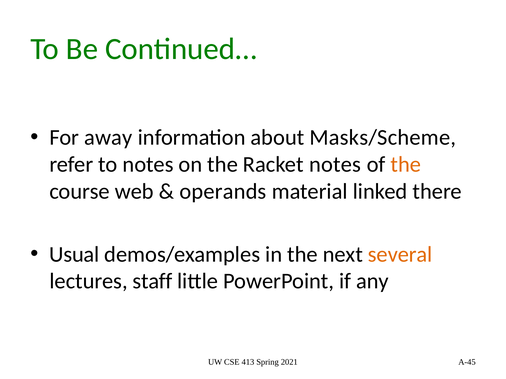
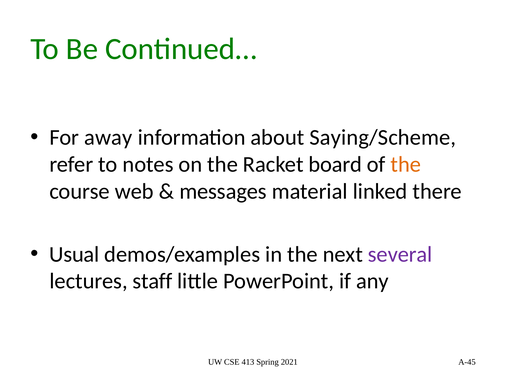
Masks/Scheme: Masks/Scheme -> Saying/Scheme (383, 138)
Racket notes: notes -> board (335, 165)
operands: operands -> messages (223, 192)
several colour: orange -> purple (400, 255)
